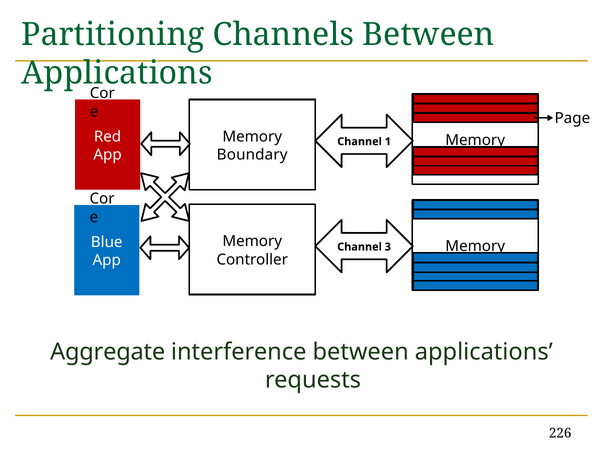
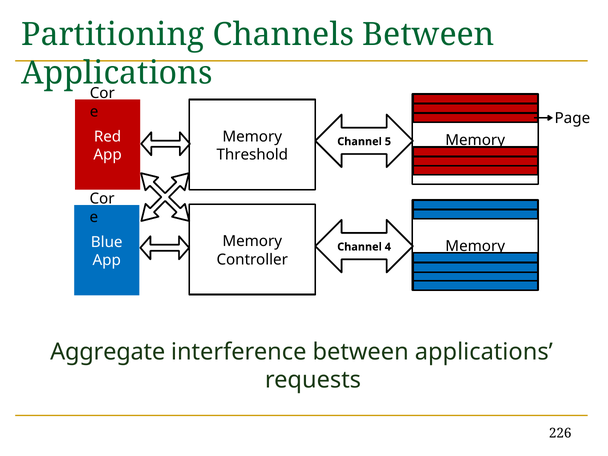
1: 1 -> 5 (388, 142)
Boundary: Boundary -> Threshold (252, 155)
3: 3 -> 4 (388, 247)
